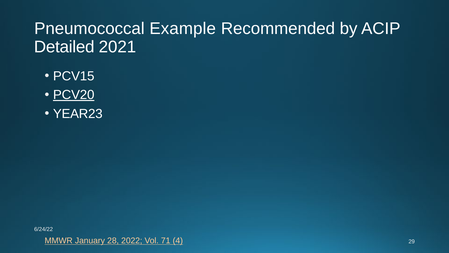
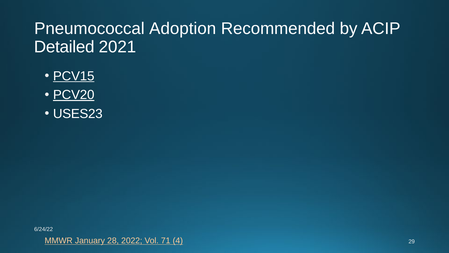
Example: Example -> Adoption (183, 29)
PCV15 underline: none -> present (74, 76)
YEAR23: YEAR23 -> USES23 (78, 114)
